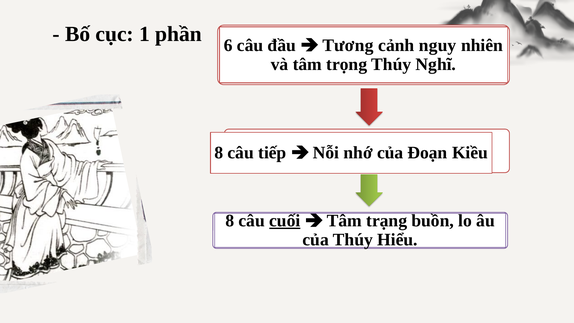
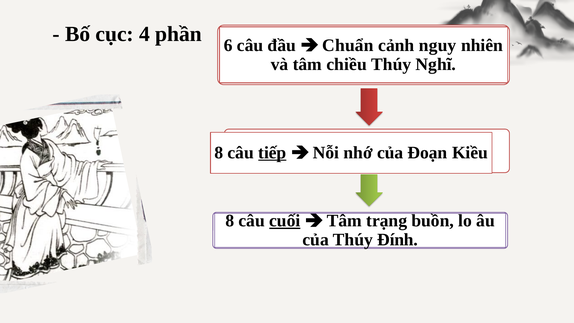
1: 1 -> 4 (145, 34)
Tương: Tương -> Chuẩn (348, 45)
trọng: trọng -> chiều (347, 64)
tiếp underline: none -> present (272, 153)
Hiểu: Hiểu -> Đính (398, 240)
